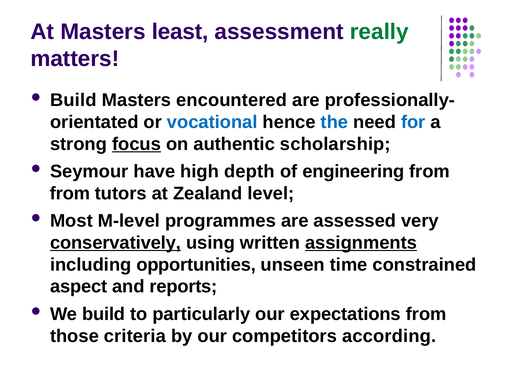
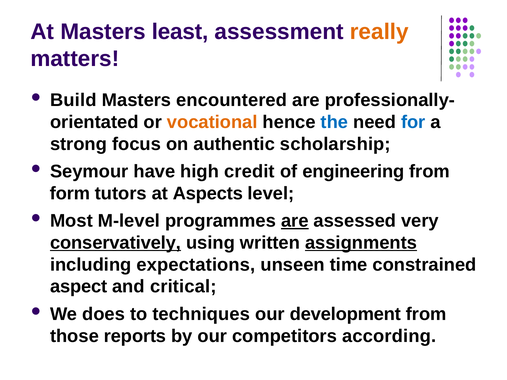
really colour: green -> orange (379, 32)
vocational colour: blue -> orange (212, 122)
focus underline: present -> none (137, 144)
depth: depth -> credit (249, 172)
from: from -> form (70, 193)
Zealand: Zealand -> Aspects (208, 193)
are underline: none -> present (295, 221)
opportunities: opportunities -> expectations (196, 265)
reports: reports -> critical (183, 287)
We build: build -> does (104, 314)
particularly: particularly -> techniques (201, 314)
expectations: expectations -> development (345, 314)
criteria: criteria -> reports (135, 336)
